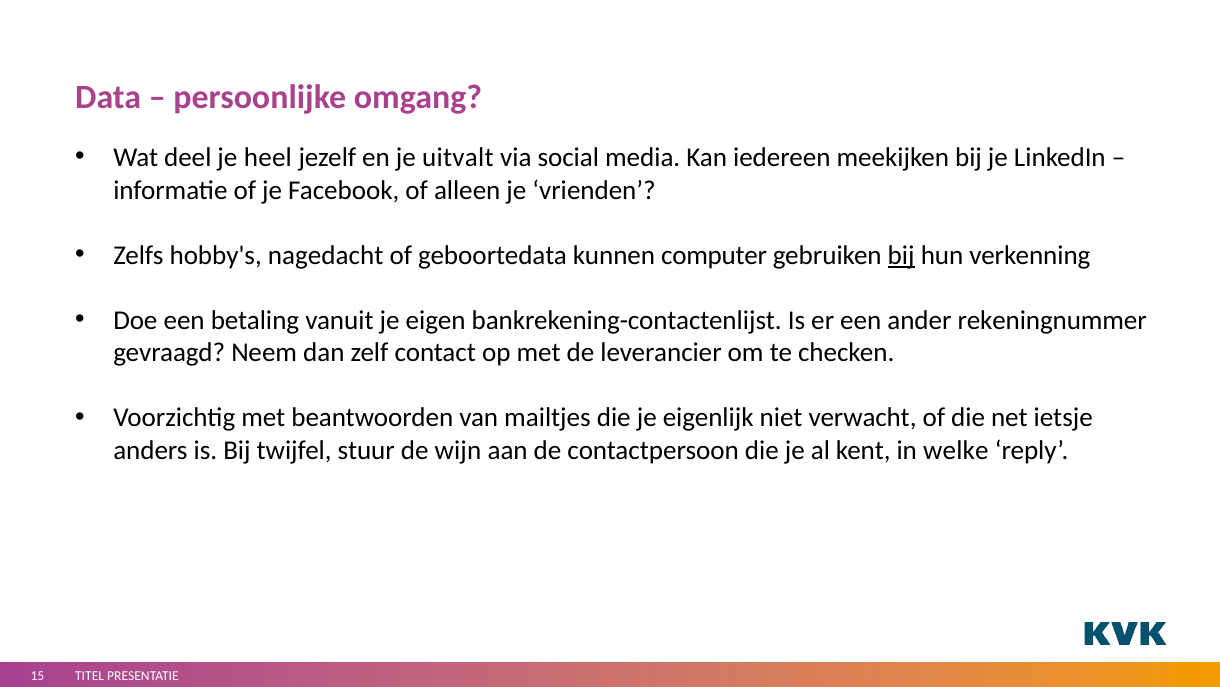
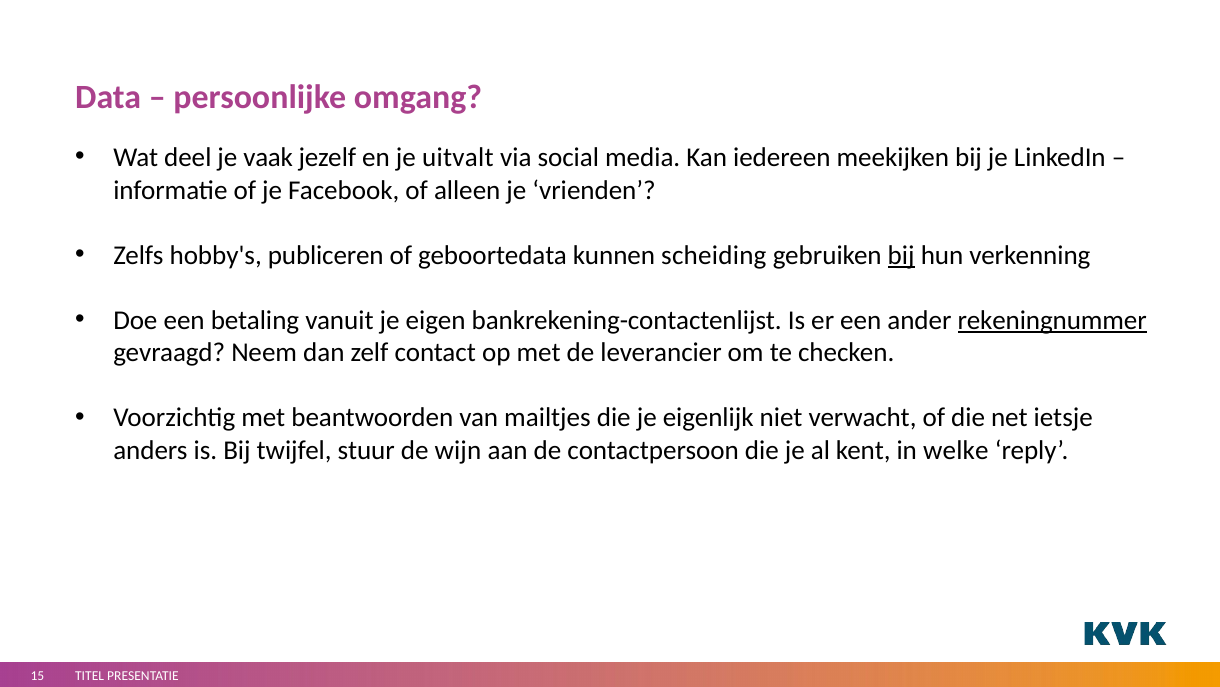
heel: heel -> vaak (268, 157)
nagedacht: nagedacht -> publiceren (326, 255)
computer: computer -> scheiding (714, 255)
rekeningnummer underline: none -> present (1052, 320)
